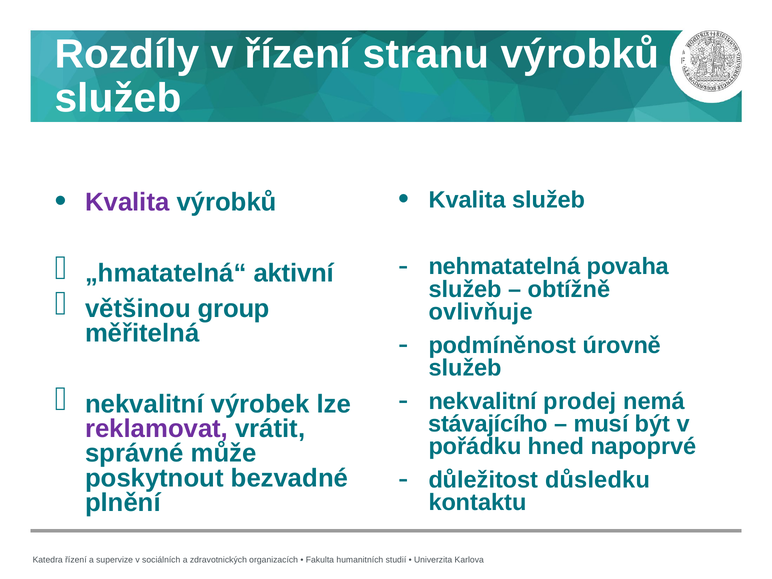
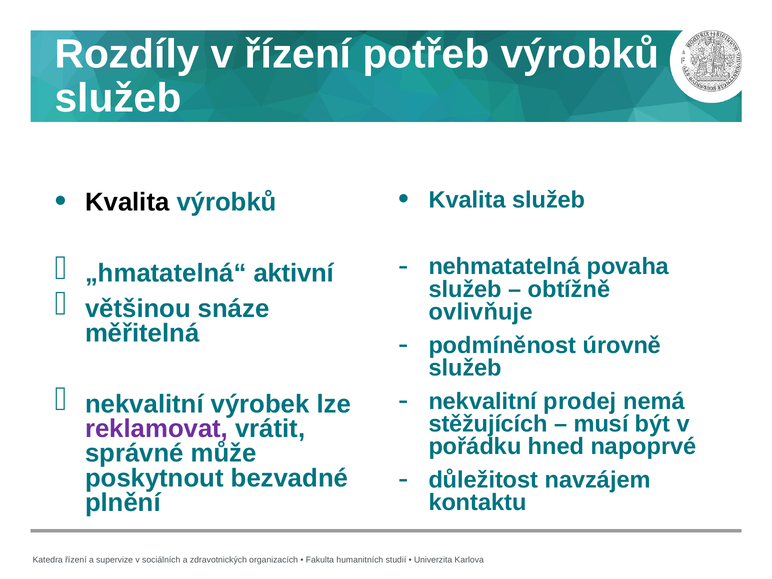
stranu: stranu -> potřeb (426, 54)
Kvalita colour: purple -> black (127, 202)
group: group -> snáze (234, 309)
stávajícího: stávajícího -> stěžujících (488, 424)
důsledku: důsledku -> navzájem (598, 480)
